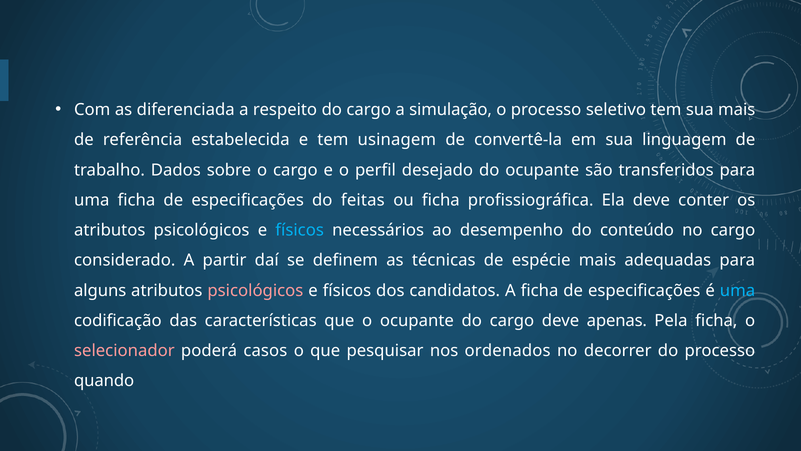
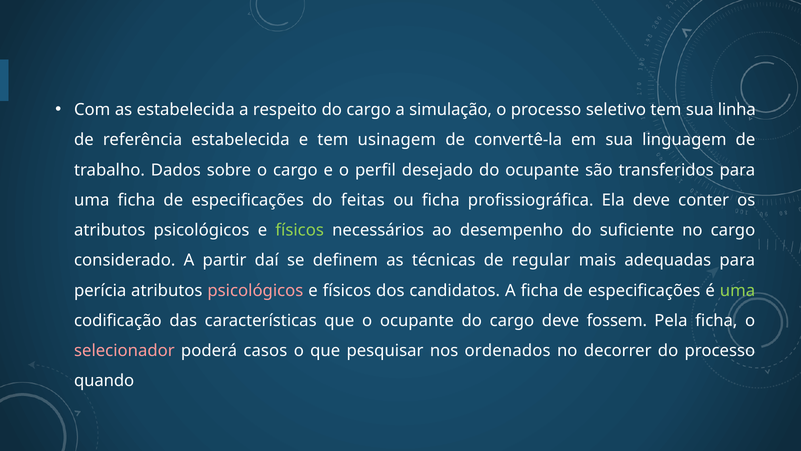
as diferenciada: diferenciada -> estabelecida (186, 110)
sua mais: mais -> linha (737, 110)
físicos colour: light blue -> light green (300, 230)
conteúdo: conteúdo -> suficiente (637, 230)
espécie: espécie -> regular (541, 260)
alguns: alguns -> perícia (100, 290)
uma colour: light blue -> light green (737, 290)
apenas: apenas -> fossem (617, 320)
